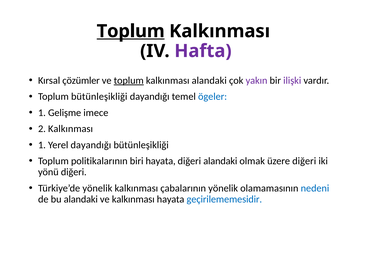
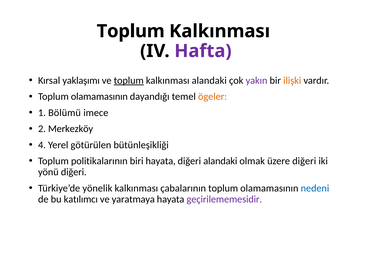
Toplum underline: present -> none (131, 31)
çözümler: çözümler -> yaklaşımı (81, 81)
ilişki colour: purple -> orange (292, 81)
bütünleşikliği: bütünleşikliği -> olamamasının (99, 97)
ögeler colour: blue -> orange (213, 97)
Gelişme: Gelişme -> Bölümü (65, 113)
2 Kalkınması: Kalkınması -> Merkezköy (71, 129)
1: 1 -> 4 (42, 145)
Yerel dayandığı: dayandığı -> götürülen (91, 145)
çabalarının yönelik: yönelik -> toplum (223, 188)
bu alandaki: alandaki -> katılımcı (81, 199)
ve kalkınması: kalkınması -> yaratmaya (133, 199)
geçirilememesidir colour: blue -> purple (224, 199)
